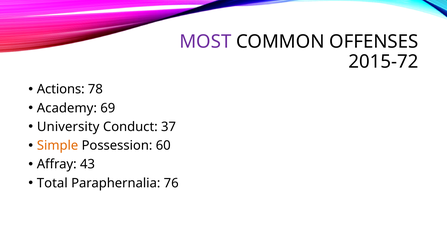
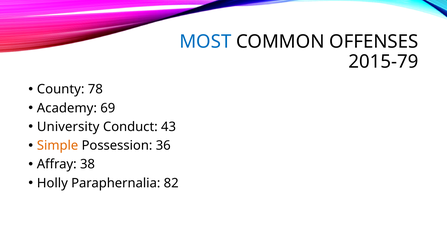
MOST colour: purple -> blue (205, 42)
2015-72: 2015-72 -> 2015-79 (384, 62)
Actions: Actions -> County (61, 89)
37: 37 -> 43 (169, 127)
60: 60 -> 36 (163, 145)
43: 43 -> 38 (87, 164)
Total: Total -> Holly (52, 183)
76: 76 -> 82 (171, 183)
